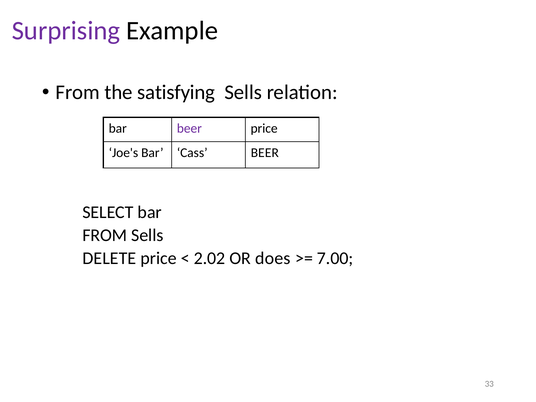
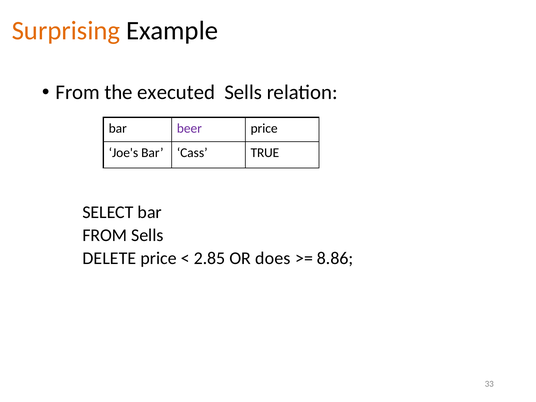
Surprising colour: purple -> orange (66, 31)
satisfying: satisfying -> executed (176, 92)
Cass BEER: BEER -> TRUE (265, 153)
2.02: 2.02 -> 2.85 (210, 258)
7.00: 7.00 -> 8.86 (335, 258)
